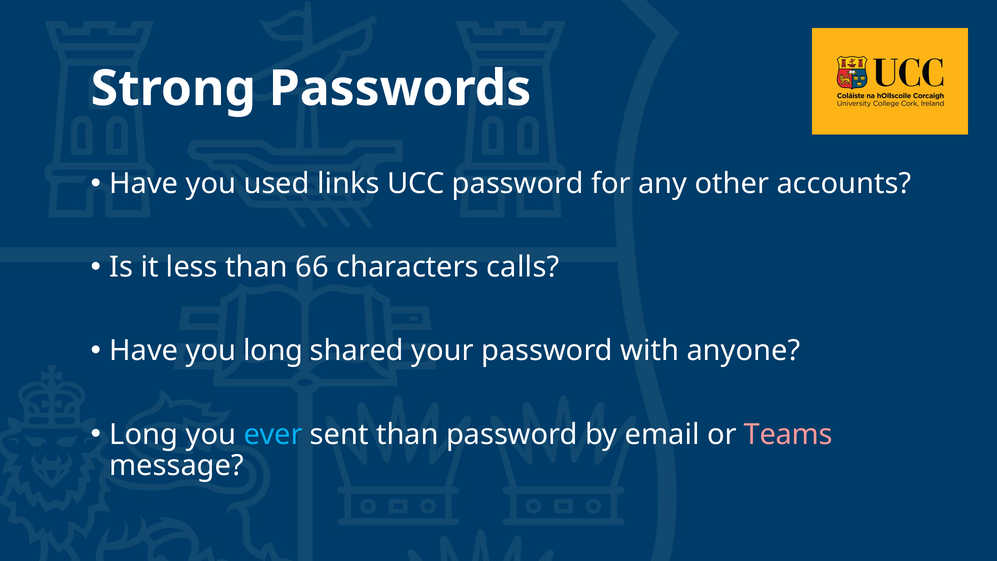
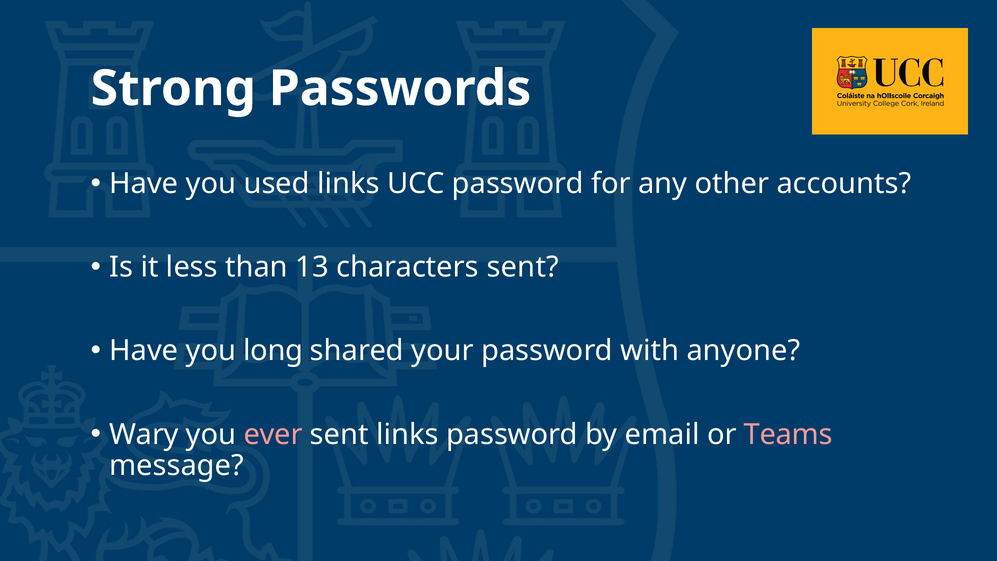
66: 66 -> 13 (312, 267)
characters calls: calls -> sent (523, 267)
Long: Long -> Wary (144, 434)
ever colour: light blue -> pink (273, 434)
sent than: than -> links (407, 434)
